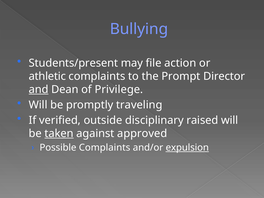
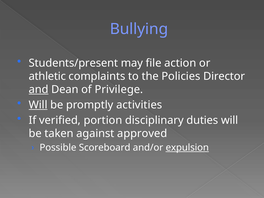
Prompt: Prompt -> Policies (181, 76)
Will underline: none -> present (38, 105)
traveling: traveling -> activities (139, 105)
outside: outside -> portion (103, 120)
raised: raised -> duties (202, 120)
taken underline: present -> none (59, 133)
Possible Complaints: Complaints -> Scoreboard (105, 148)
